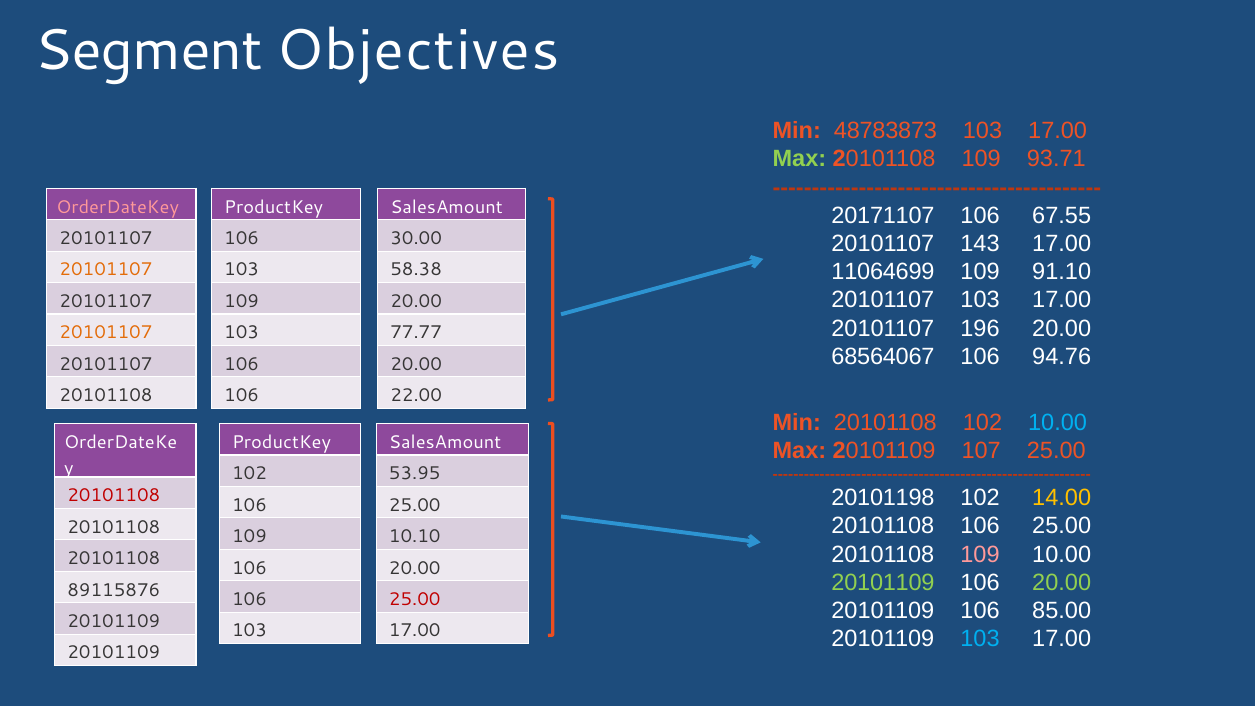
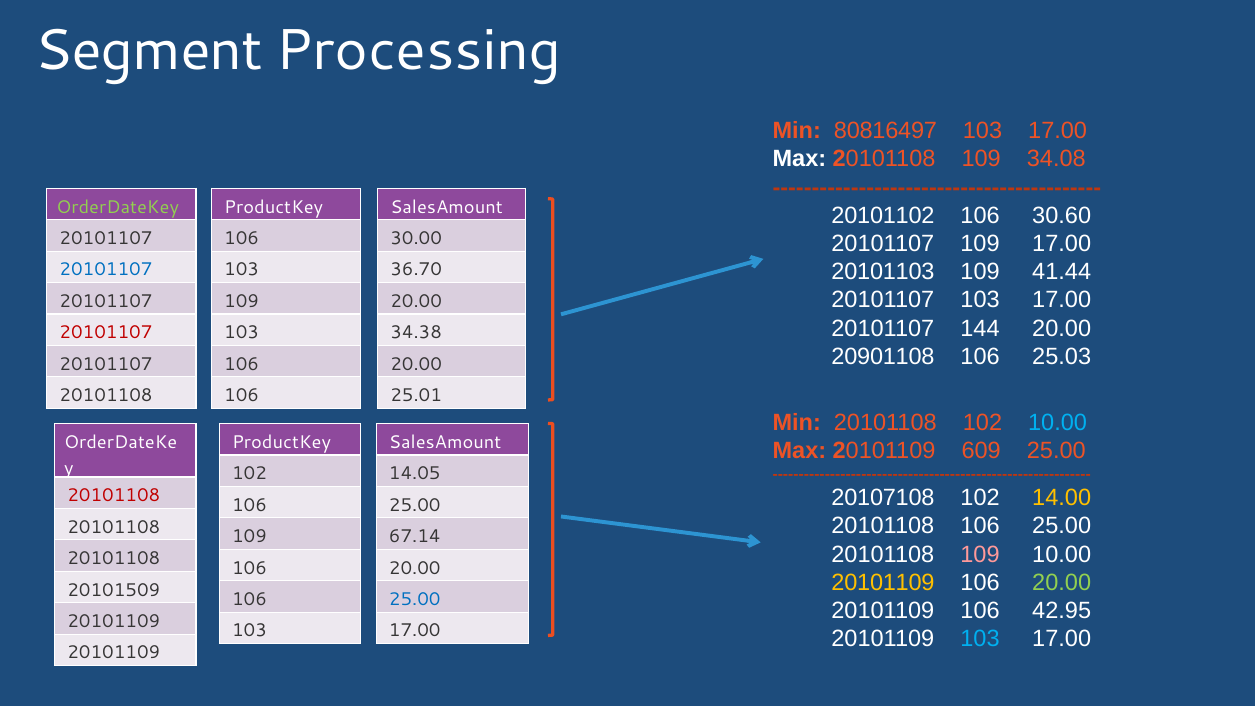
Objectives: Objectives -> Processing (419, 50)
48783873: 48783873 -> 80816497 (885, 131)
Max colour: light green -> white (799, 159)
93.71: 93.71 -> 34.08 (1056, 159)
OrderDateKey colour: pink -> light green (118, 207)
20171107: 20171107 -> 20101102 (883, 216)
67.55: 67.55 -> 30.60 (1062, 216)
20101107 143: 143 -> 109 (980, 244)
11064699: 11064699 -> 20101103 (883, 272)
91.10: 91.10 -> 41.44 (1062, 272)
20101107 colour: orange -> blue (106, 270)
58.38: 58.38 -> 36.70 (416, 270)
196: 196 -> 144 (980, 329)
20101107 colour: orange -> red (106, 333)
77.77: 77.77 -> 34.38 (416, 333)
68564067: 68564067 -> 20901108 (883, 357)
94.76: 94.76 -> 25.03 (1062, 357)
22.00: 22.00 -> 25.01 (416, 396)
107: 107 -> 609 (981, 451)
53.95: 53.95 -> 14.05 (415, 474)
20101198: 20101198 -> 20107108 (883, 498)
10.10: 10.10 -> 67.14 (415, 537)
20101109 colour: light green -> yellow (883, 583)
89115876: 89115876 -> 20101509 (114, 590)
25.00 colour: red -> blue (415, 600)
85.00: 85.00 -> 42.95 (1062, 611)
